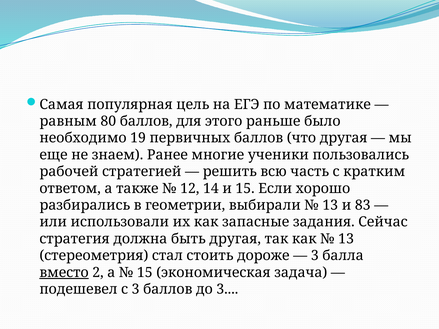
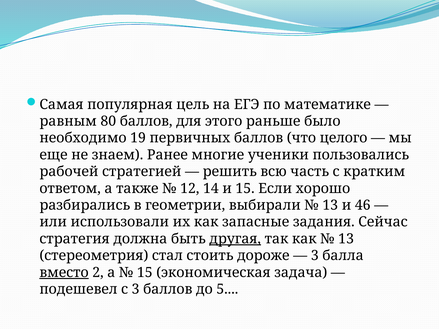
что другая: другая -> целого (344, 138)
83: 83 -> 46 (363, 205)
другая underline: none -> present (235, 239)
до 3: 3 -> 5 (227, 289)
